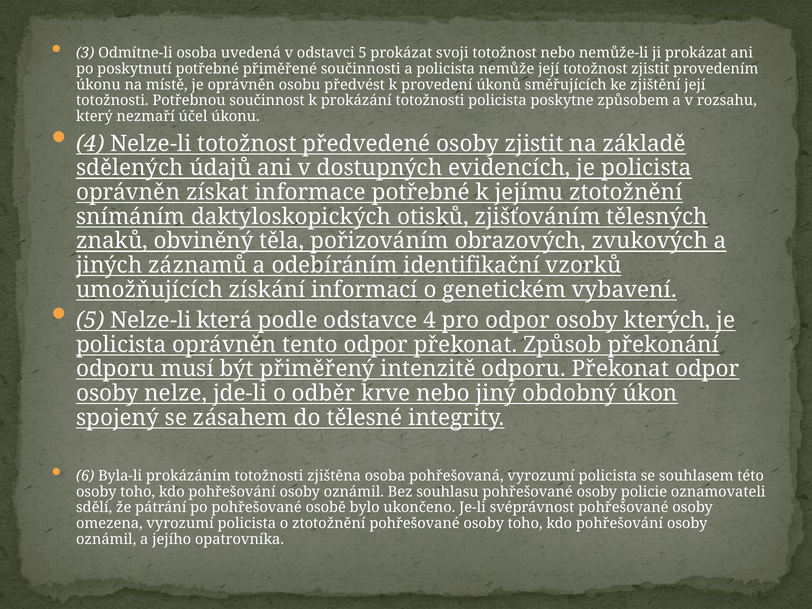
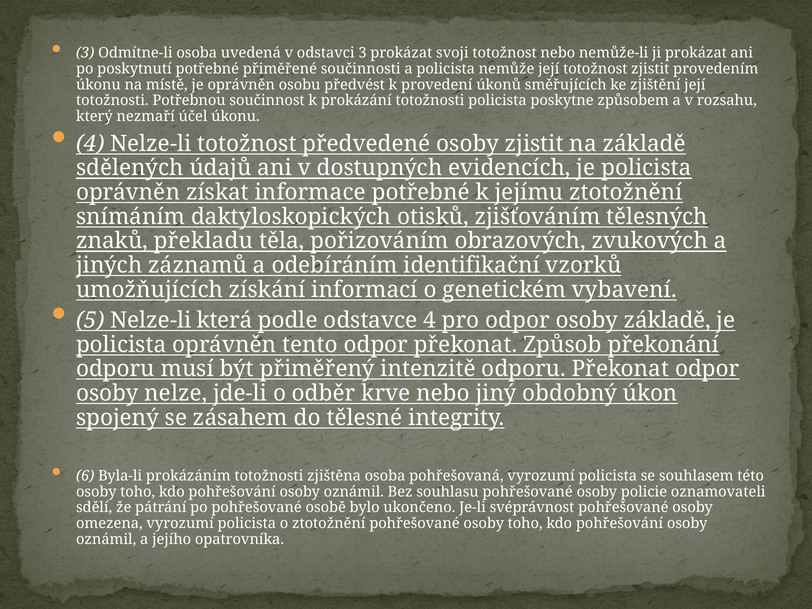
odstavci 5: 5 -> 3 (363, 53)
obviněný: obviněný -> překladu (203, 241)
osoby kterých: kterých -> základě (667, 320)
